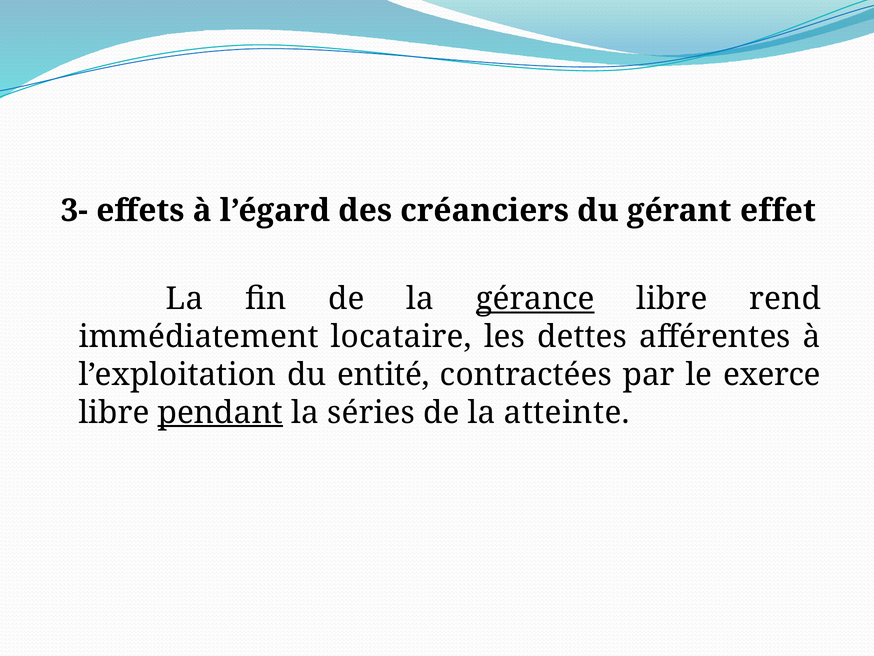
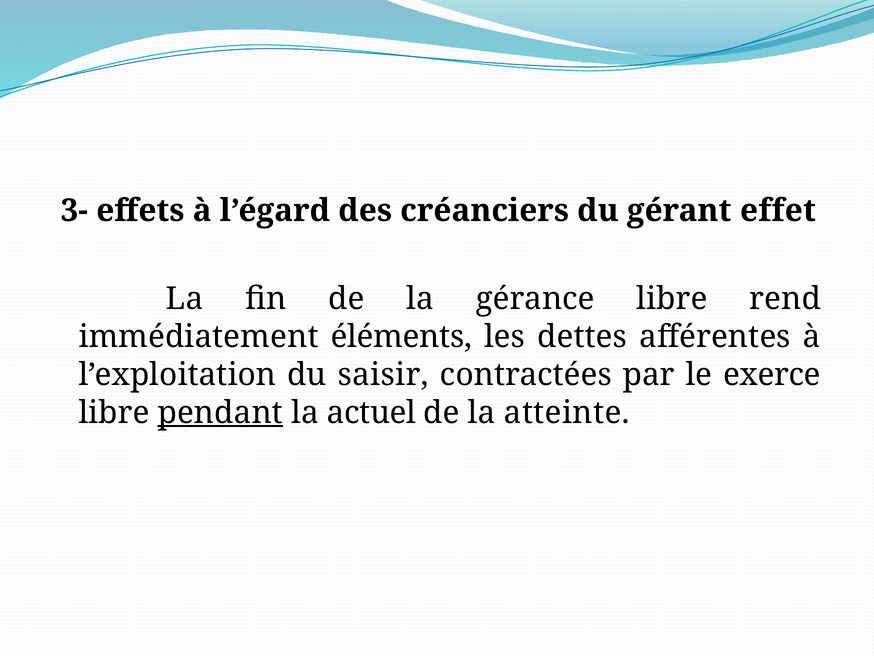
gérance underline: present -> none (535, 299)
locataire: locataire -> éléments (401, 337)
entité: entité -> saisir (383, 374)
séries: séries -> actuel (371, 412)
